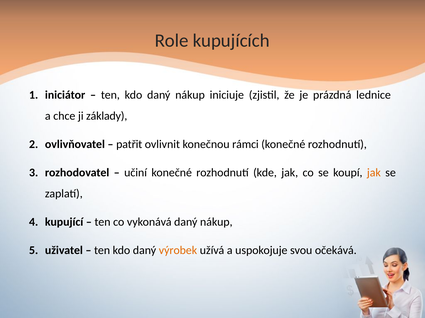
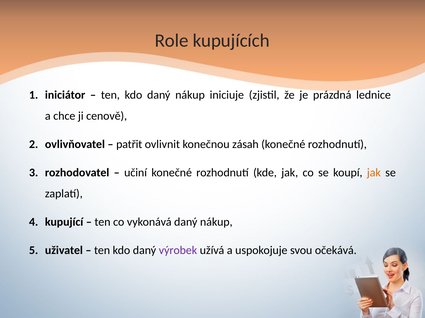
základy: základy -> cenově (107, 116)
rámci: rámci -> zásah (245, 145)
výrobek colour: orange -> purple (178, 251)
